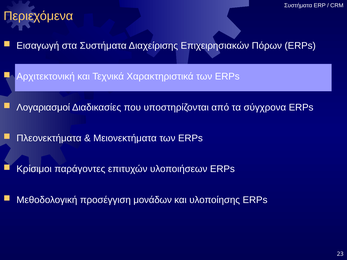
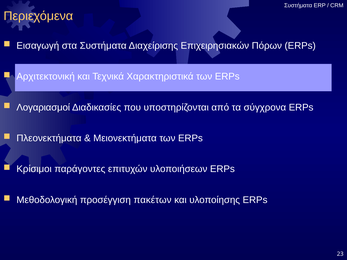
μονάδων: μονάδων -> πακέτων (153, 200)
